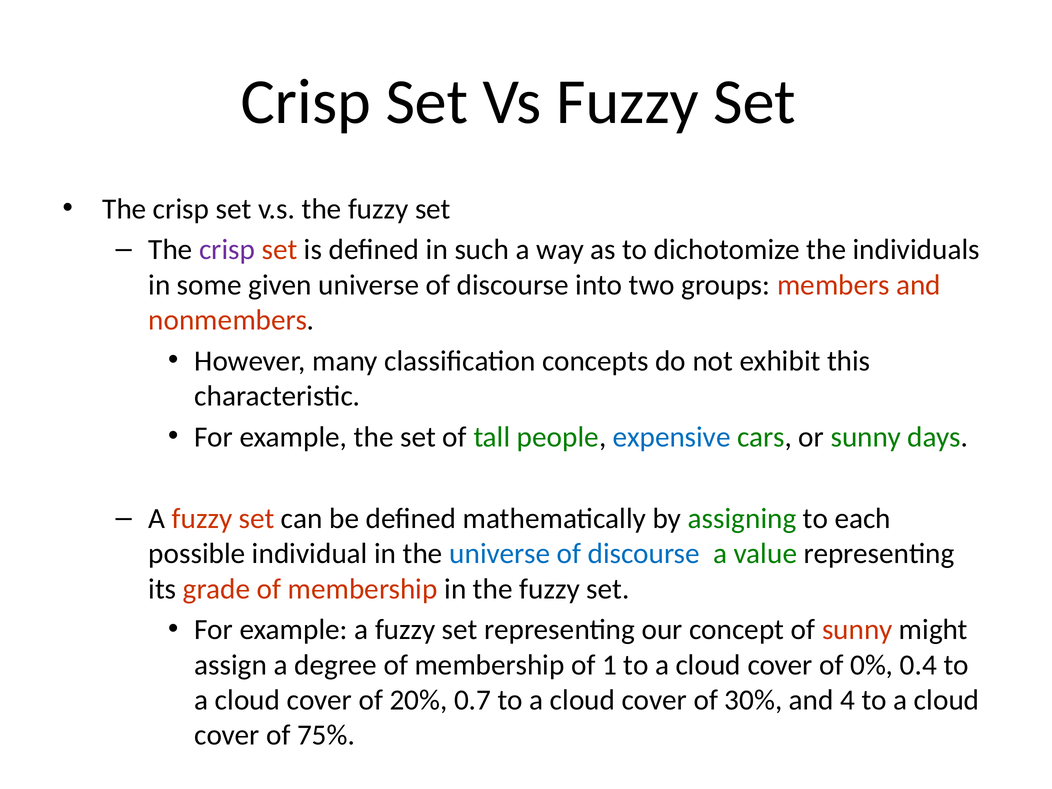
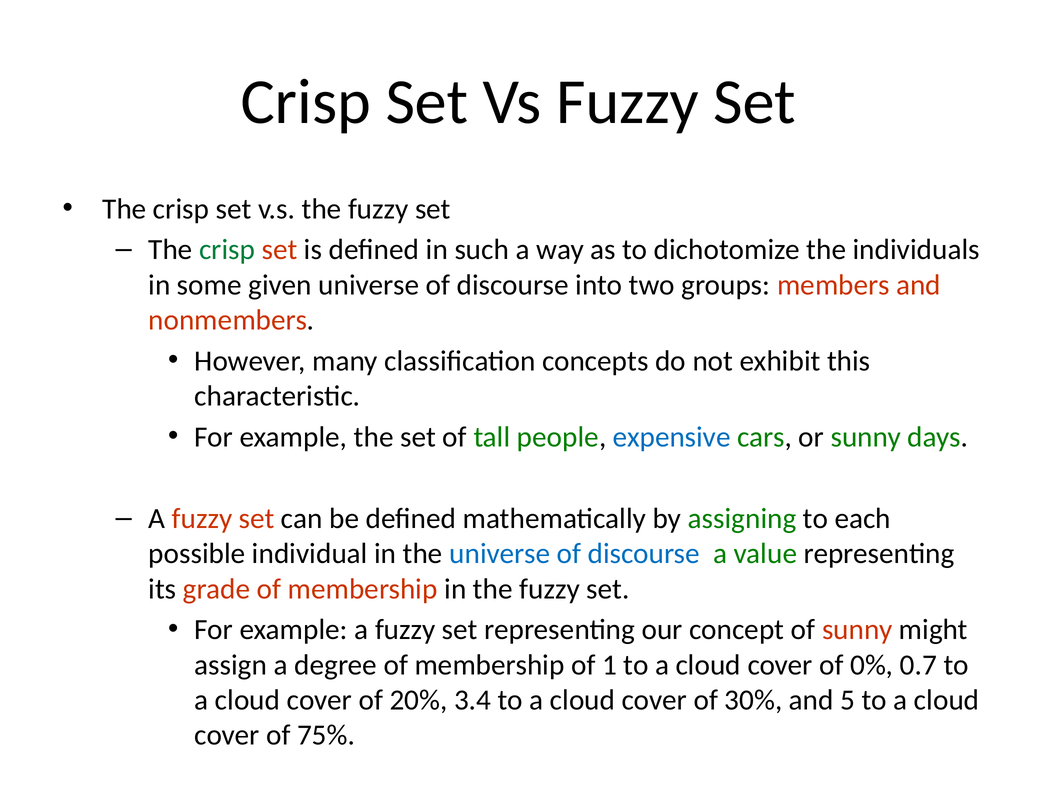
crisp colour: purple -> green (227, 250)
0.4: 0.4 -> 0.7 (918, 665)
0.7: 0.7 -> 3.4 (473, 700)
4: 4 -> 5 (848, 700)
